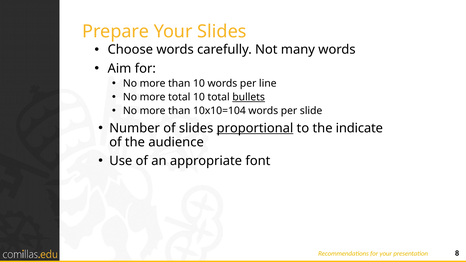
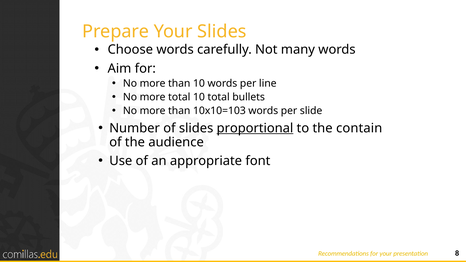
bullets underline: present -> none (249, 97)
10x10=104: 10x10=104 -> 10x10=103 (219, 111)
indicate: indicate -> contain (359, 128)
